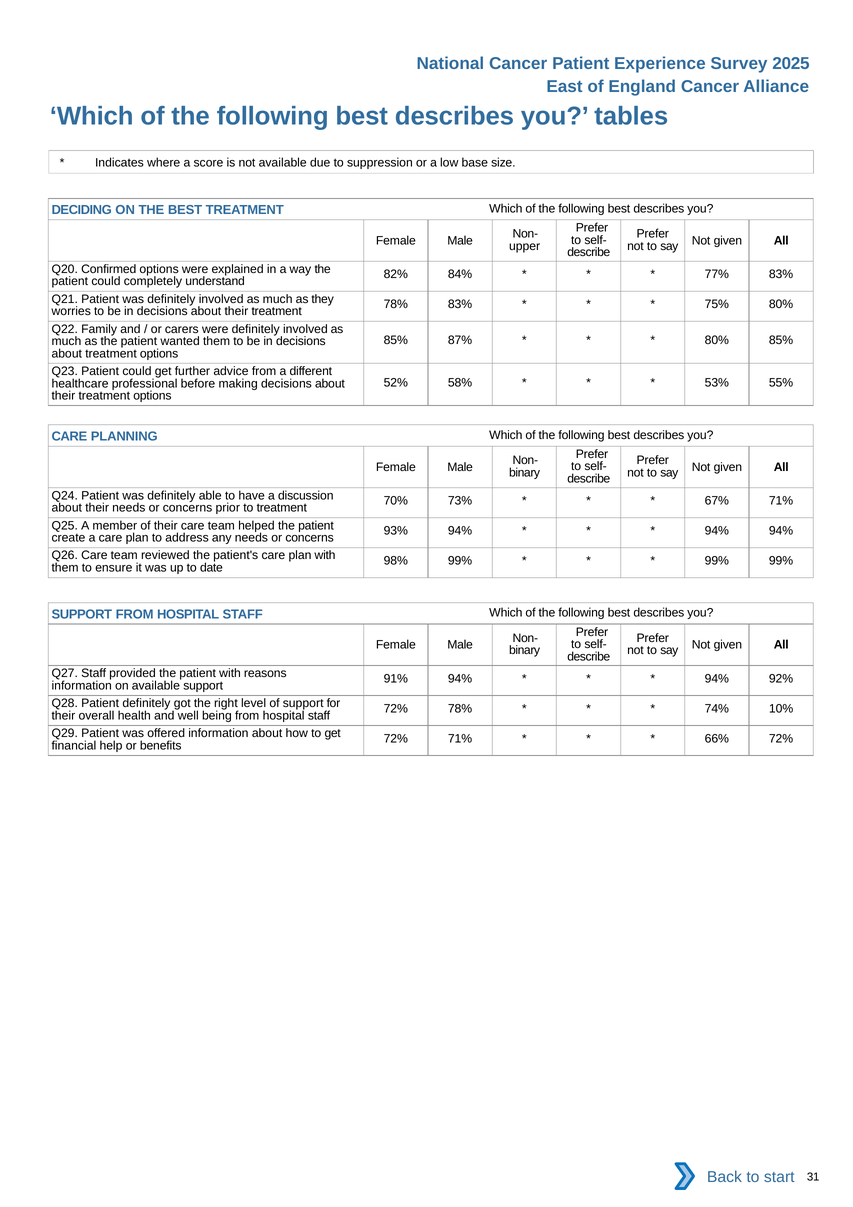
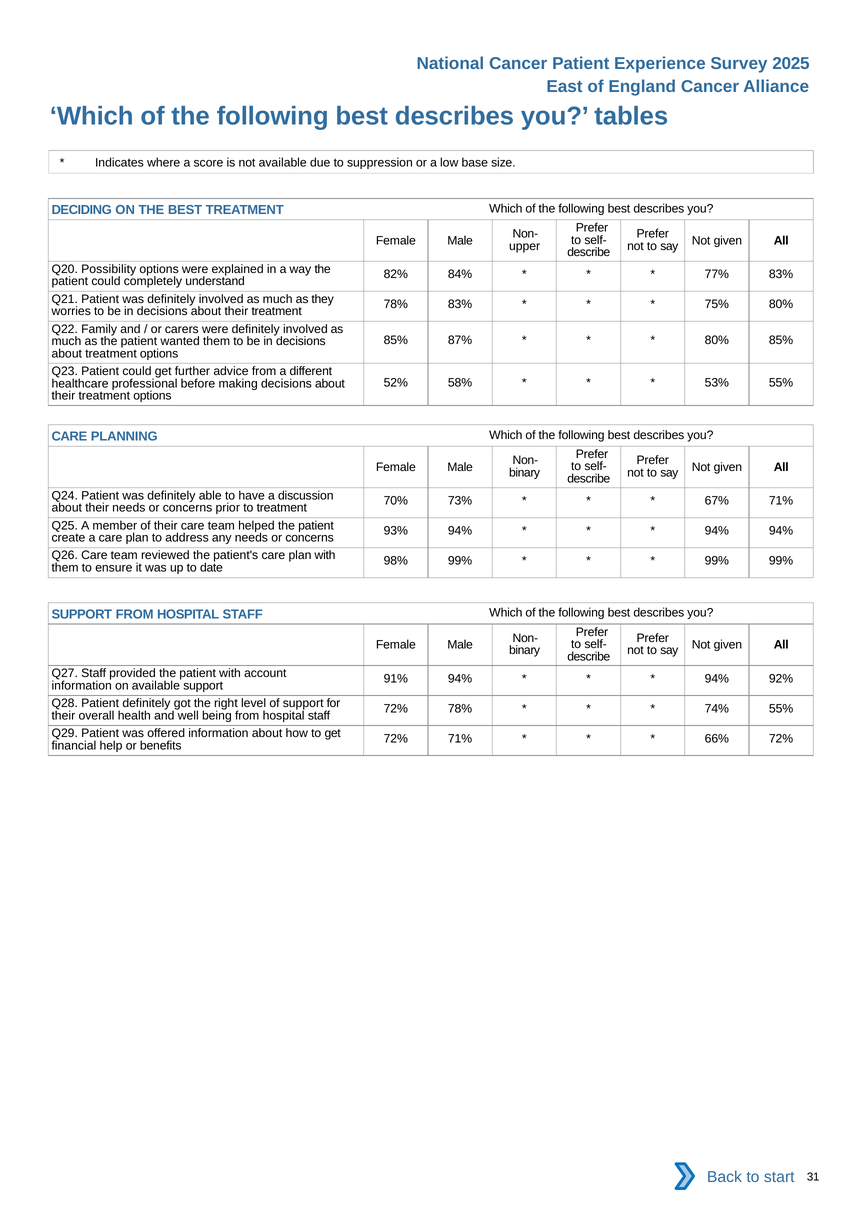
Confirmed: Confirmed -> Possibility (109, 269)
reasons: reasons -> account (265, 674)
74% 10%: 10% -> 55% (781, 709)
